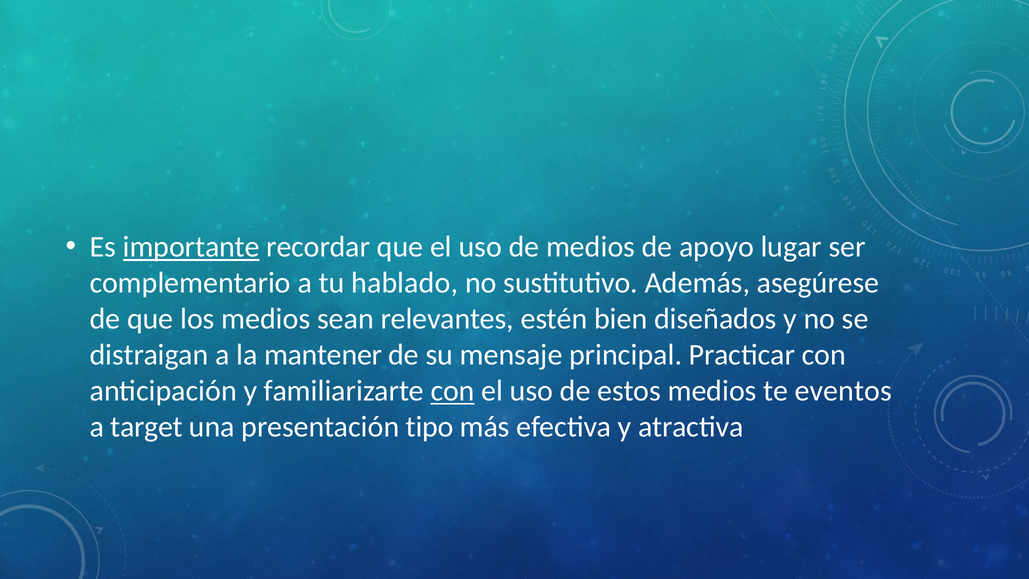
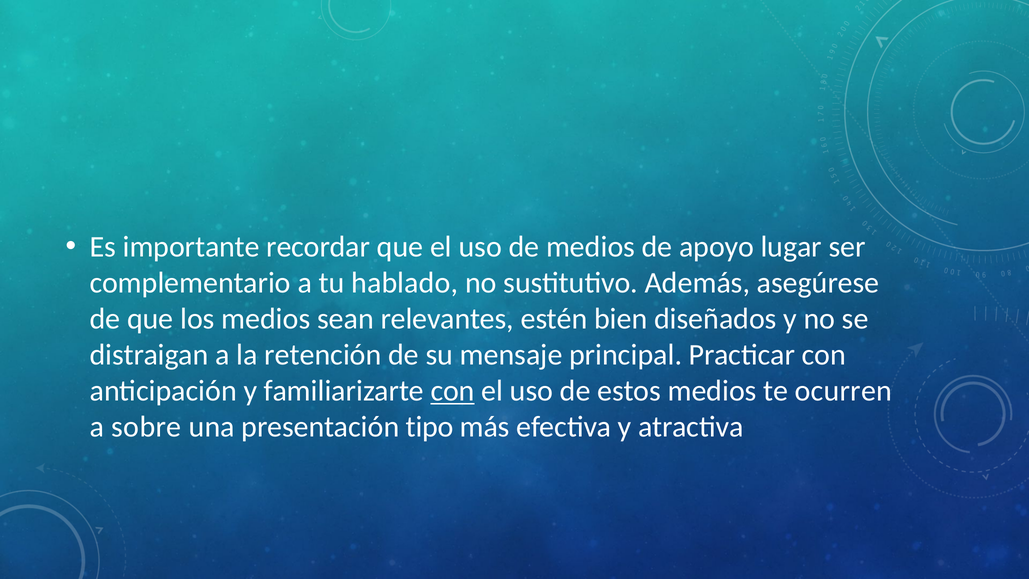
importante underline: present -> none (191, 247)
mantener: mantener -> retención (323, 355)
eventos: eventos -> ocurren (843, 391)
target: target -> sobre (146, 427)
